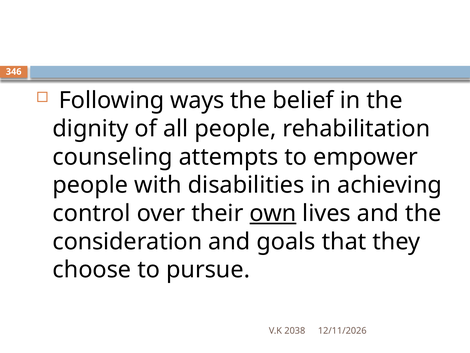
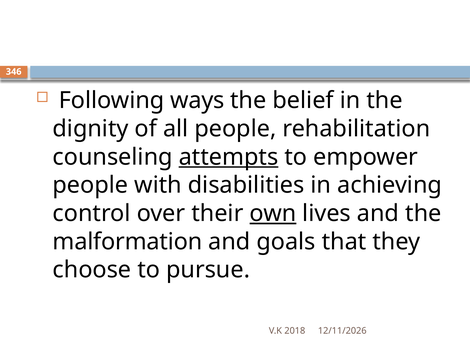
attempts underline: none -> present (229, 157)
consideration: consideration -> malformation (127, 241)
2038: 2038 -> 2018 (295, 330)
